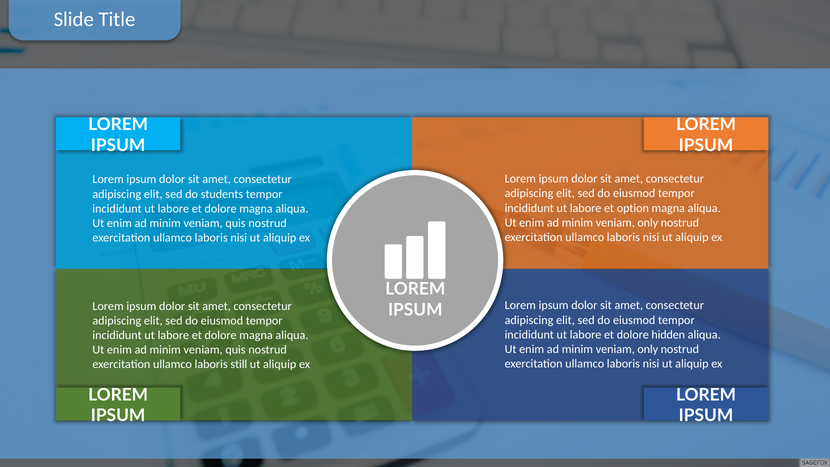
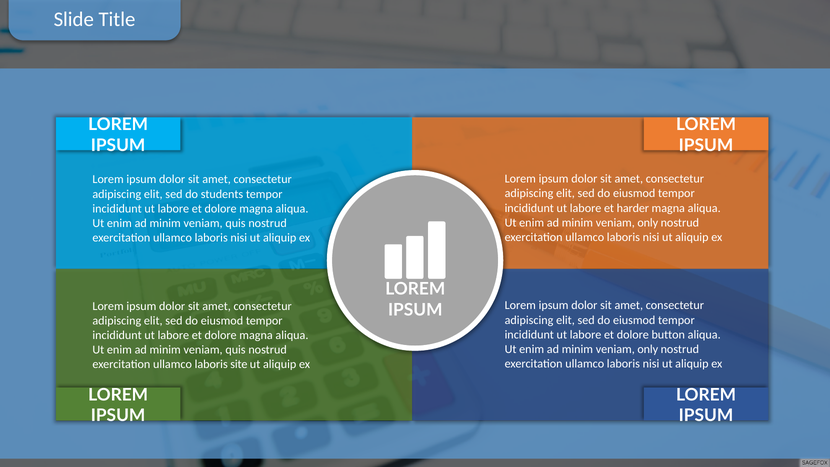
option: option -> harder (633, 208)
hidden: hidden -> button (668, 334)
still: still -> site (239, 364)
